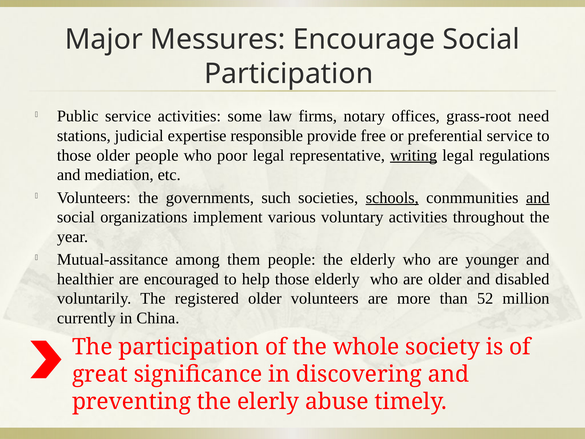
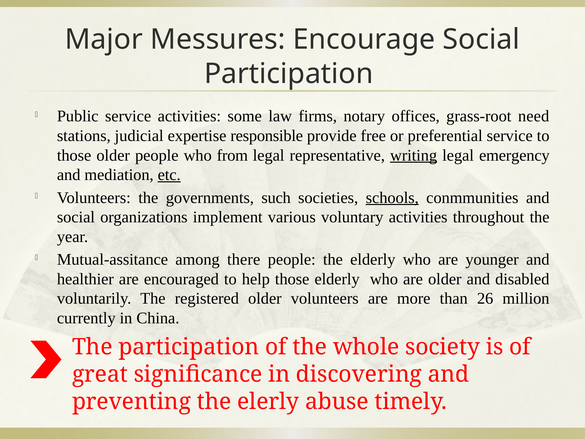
poor: poor -> from (232, 155)
regulations: regulations -> emergency (514, 155)
etc underline: none -> present (169, 175)
and underline: present -> none (538, 198)
them: them -> there (244, 259)
52: 52 -> 26 (485, 298)
